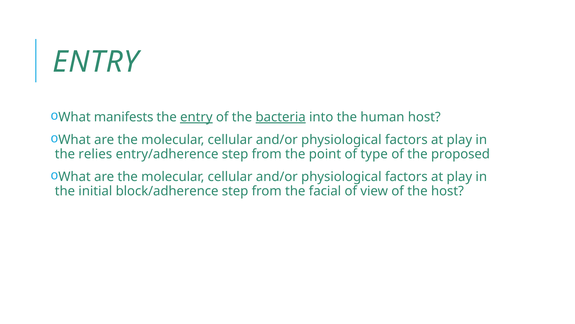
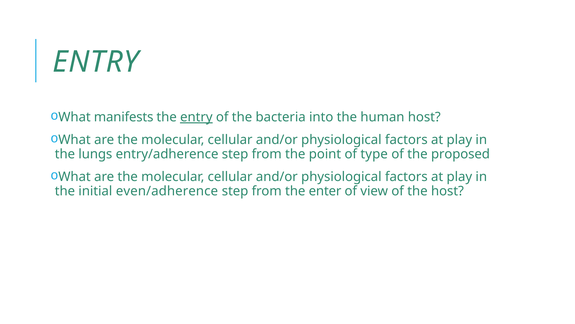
bacteria underline: present -> none (281, 117)
relies: relies -> lungs (95, 154)
block/adherence: block/adherence -> even/adherence (167, 191)
facial: facial -> enter (325, 191)
